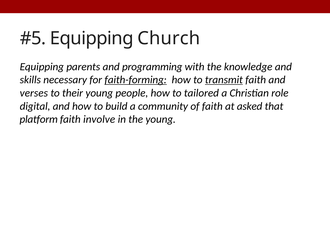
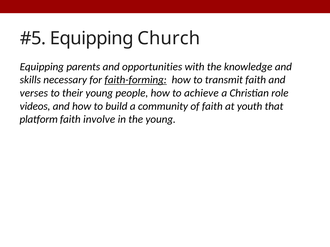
programming: programming -> opportunities (152, 67)
transmit underline: present -> none (224, 80)
tailored: tailored -> achieve (201, 93)
digital: digital -> videos (35, 106)
asked: asked -> youth (250, 106)
